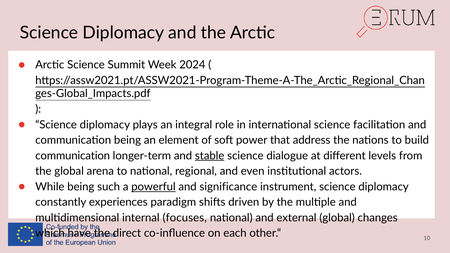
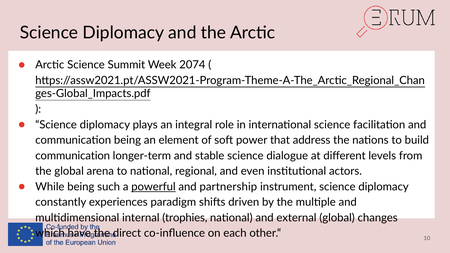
2024: 2024 -> 2074 (192, 65)
stable underline: present -> none (210, 156)
significance: significance -> partnership (228, 187)
focuses: focuses -> trophies (185, 218)
